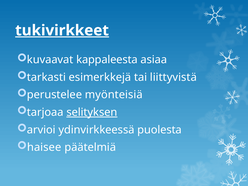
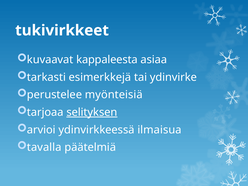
tukivirkkeet underline: present -> none (62, 30)
liittyvistä: liittyvistä -> ydinvirke (173, 77)
puolesta: puolesta -> ilmaisua (159, 130)
haisee: haisee -> tavalla (44, 147)
